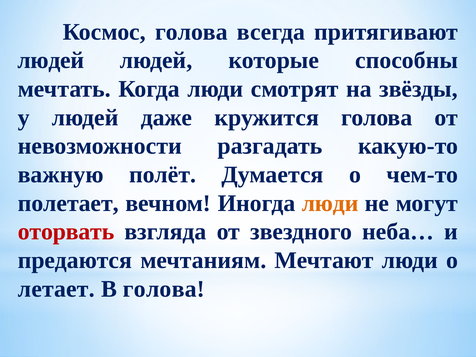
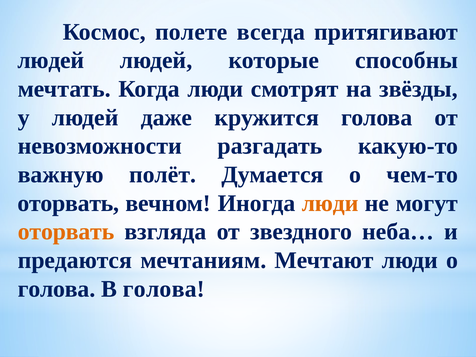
Космос голова: голова -> полете (191, 32)
полетает: полетает -> оторвать (68, 203)
оторвать colour: red -> orange (66, 232)
летает: летает -> голова (57, 289)
